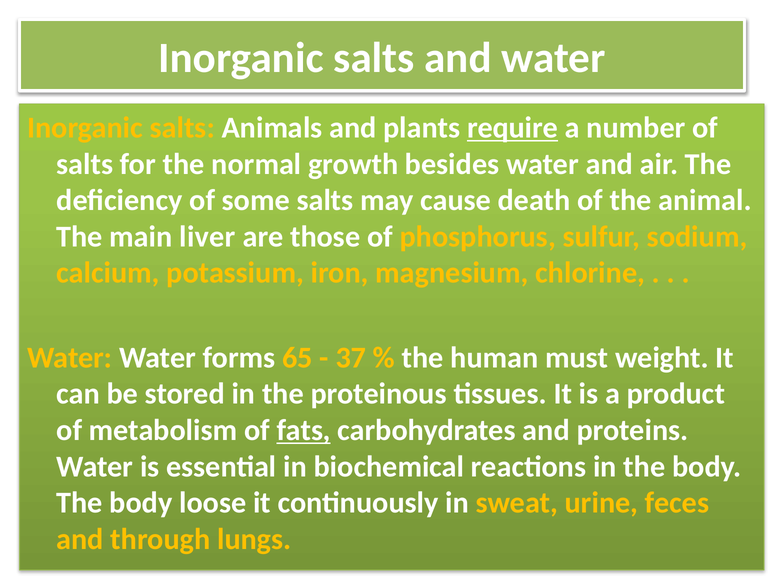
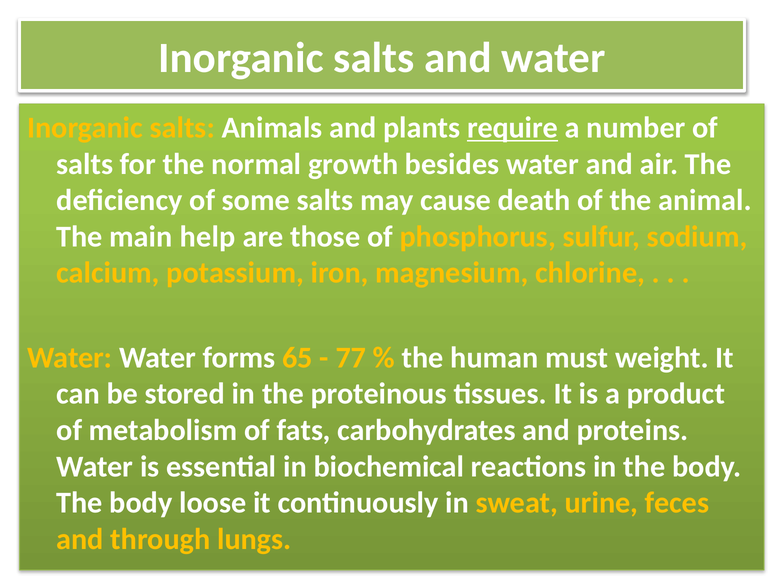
liver: liver -> help (207, 237)
37: 37 -> 77 (351, 358)
fats underline: present -> none (304, 430)
